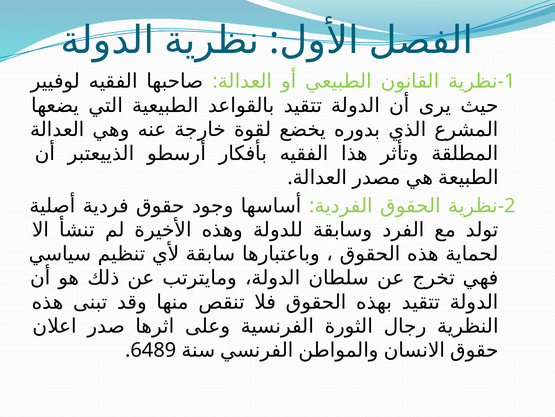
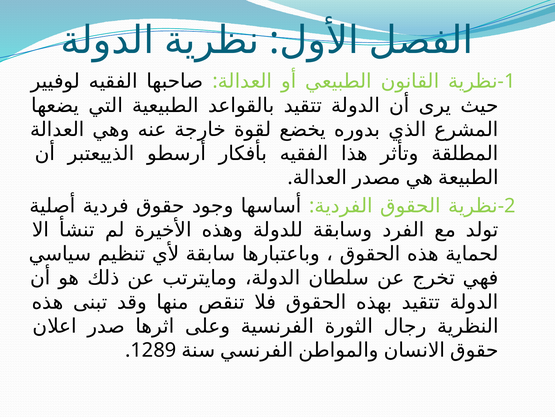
6489: 6489 -> 1289 (153, 350)
